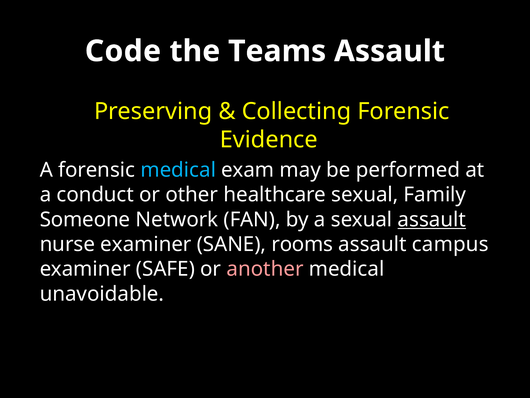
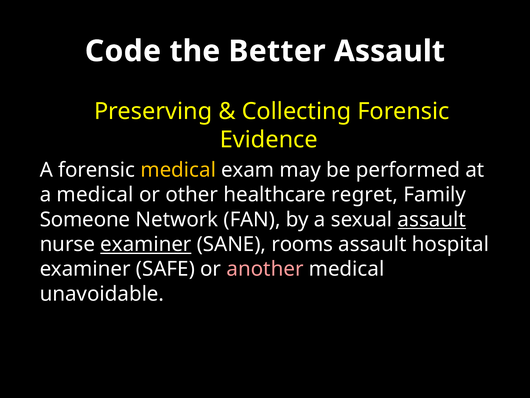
Teams: Teams -> Better (277, 51)
medical colour: light blue -> yellow (178, 170)
a conduct: conduct -> medical (95, 195)
healthcare sexual: sexual -> regret (365, 195)
examiner underline: none -> present (146, 244)
campus: campus -> hospital (450, 244)
